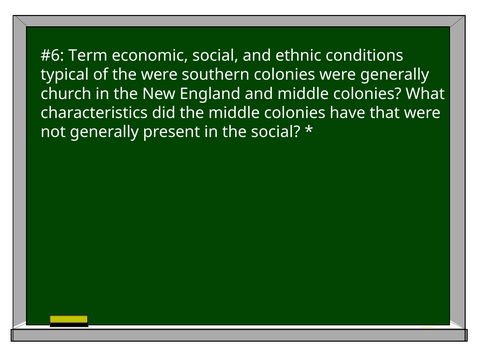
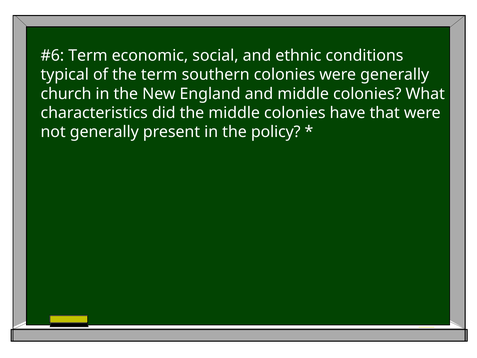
the were: were -> term (159, 75)
the social: social -> policy (276, 132)
